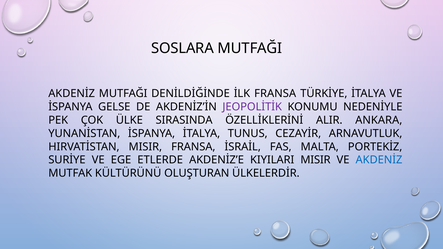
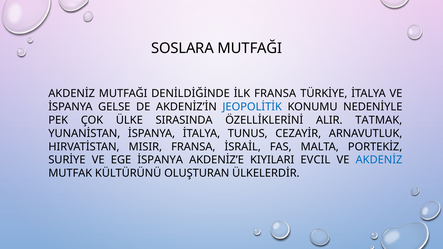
JEOPOLİTİK colour: purple -> blue (252, 107)
ANKARA: ANKARA -> TATMAK (379, 120)
EGE ETLERDE: ETLERDE -> İSPANYA (160, 160)
KIYILARI MISIR: MISIR -> EVCIL (315, 160)
